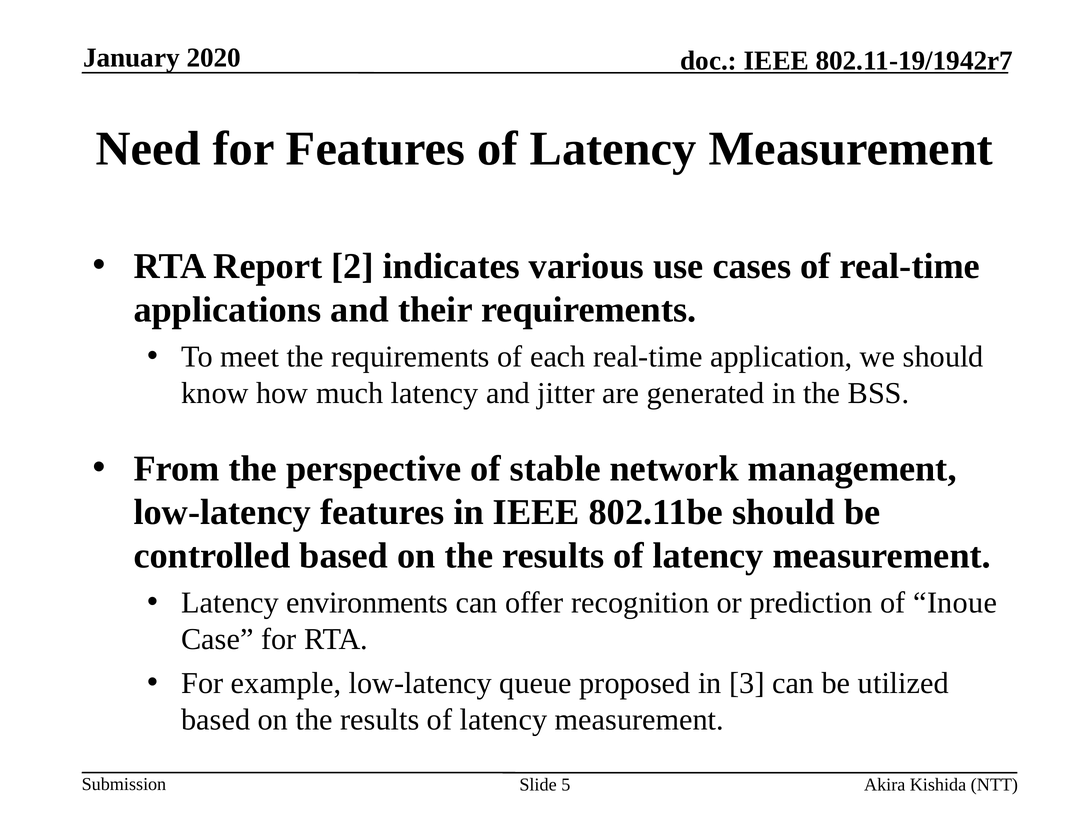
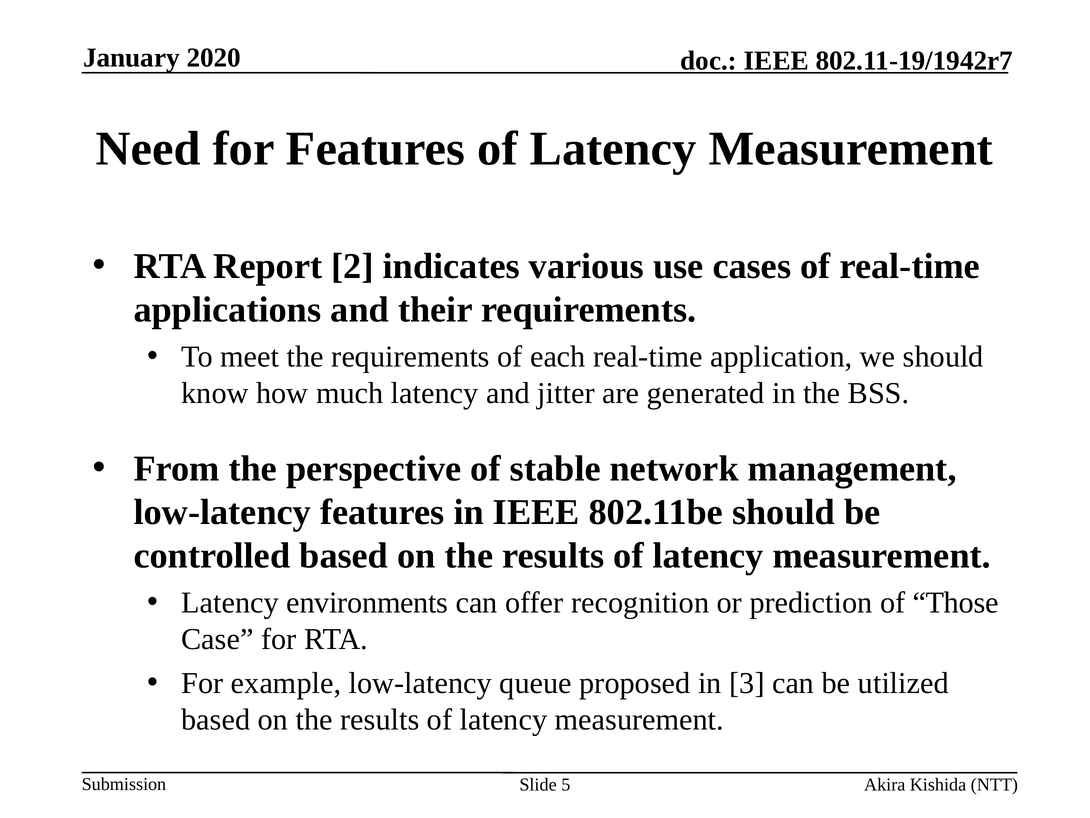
Inoue: Inoue -> Those (956, 603)
